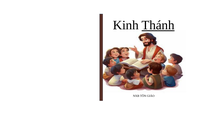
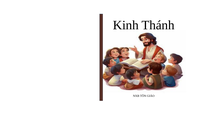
Thánh underline: present -> none (158, 25)
